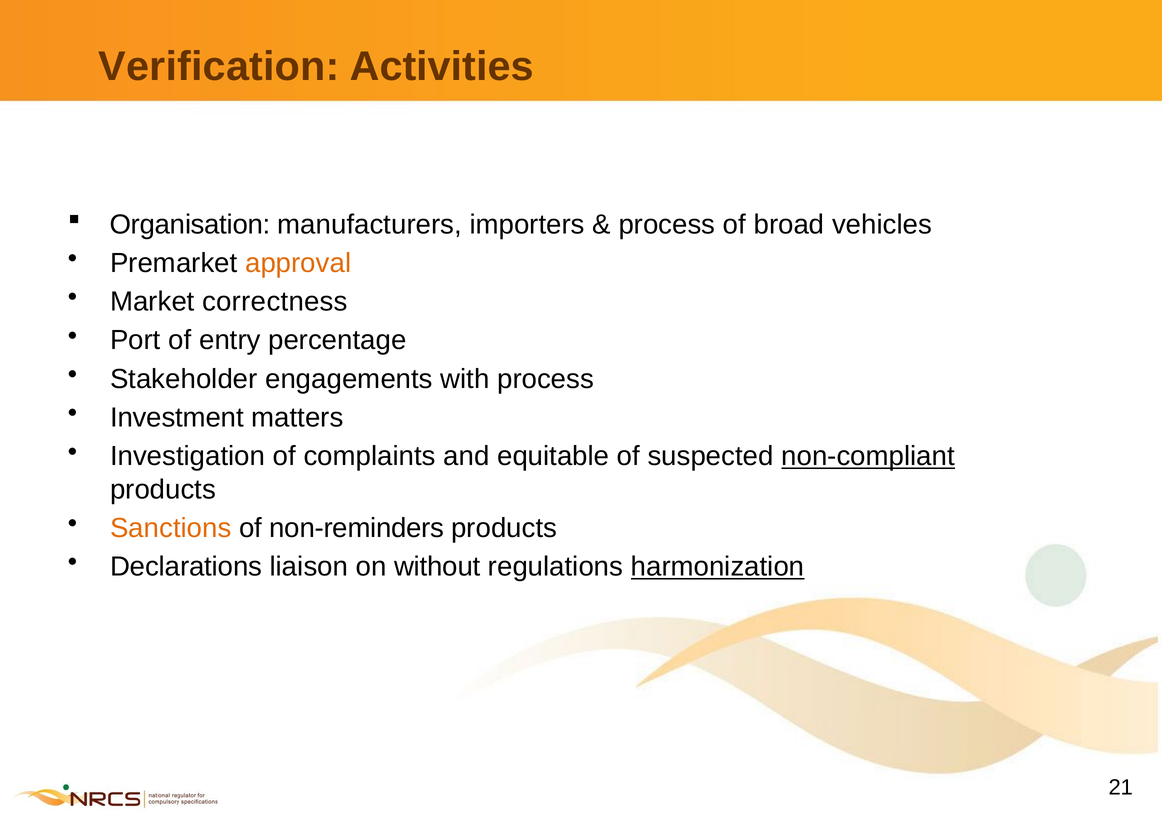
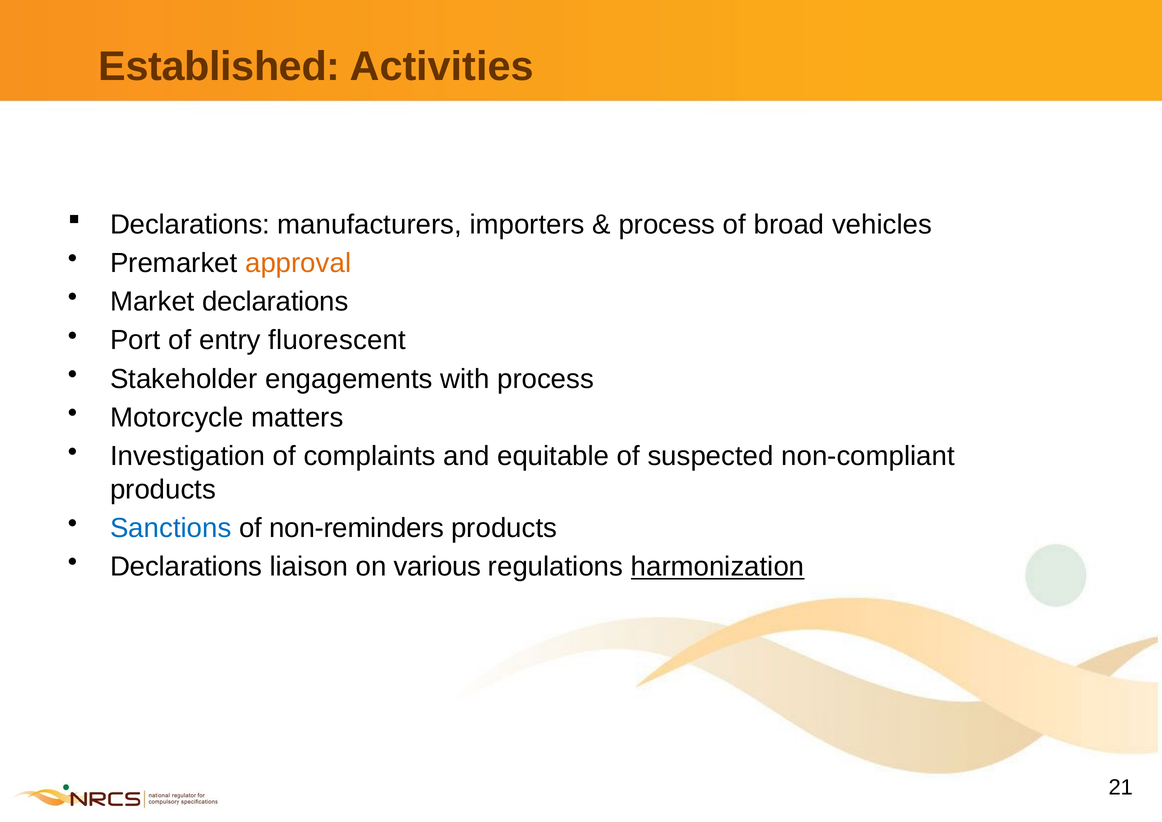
Verification: Verification -> Established (219, 67)
Organisation: Organisation -> Declarations (190, 224)
Market correctness: correctness -> declarations (275, 302)
percentage: percentage -> fluorescent (337, 340)
Investment: Investment -> Motorcycle (177, 418)
non-compliant underline: present -> none (868, 456)
Sanctions colour: orange -> blue (171, 528)
without: without -> various (437, 567)
